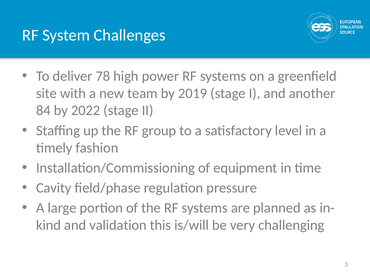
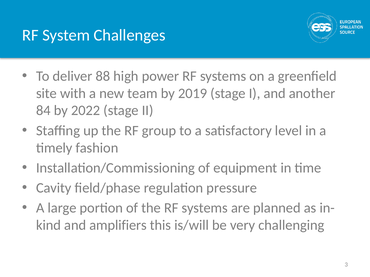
78: 78 -> 88 (103, 76)
validation: validation -> amplifiers (118, 226)
